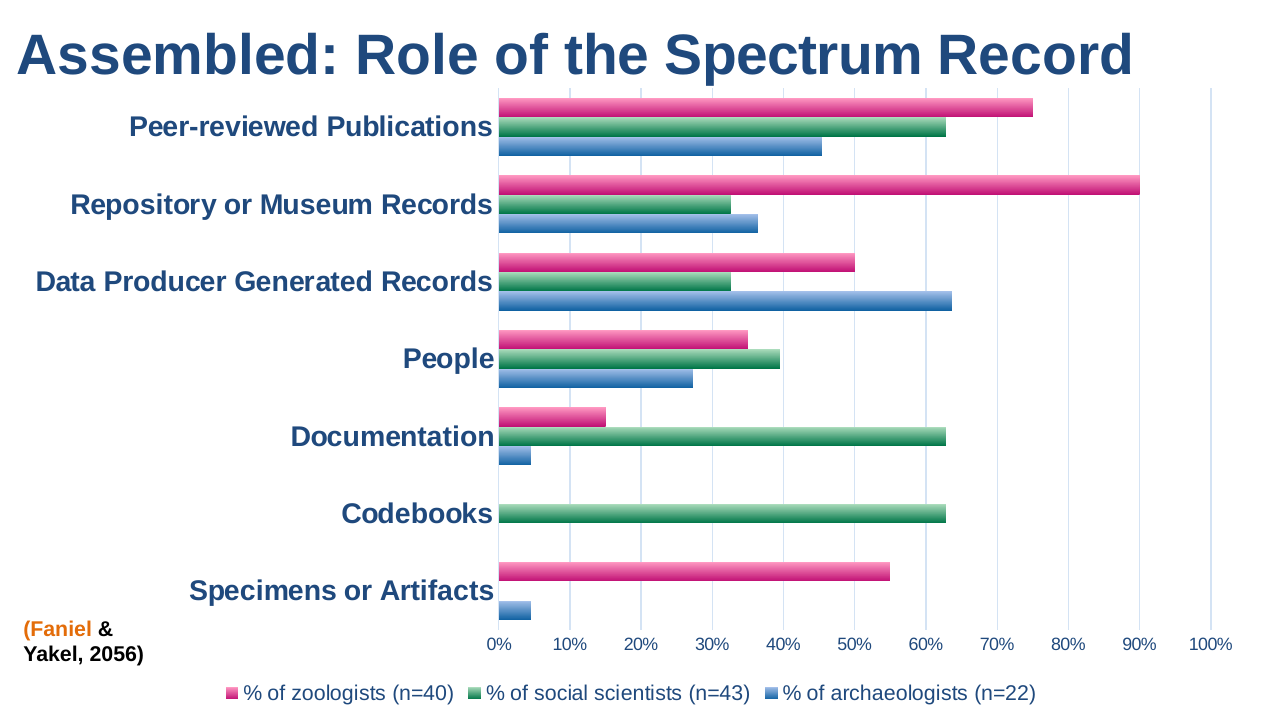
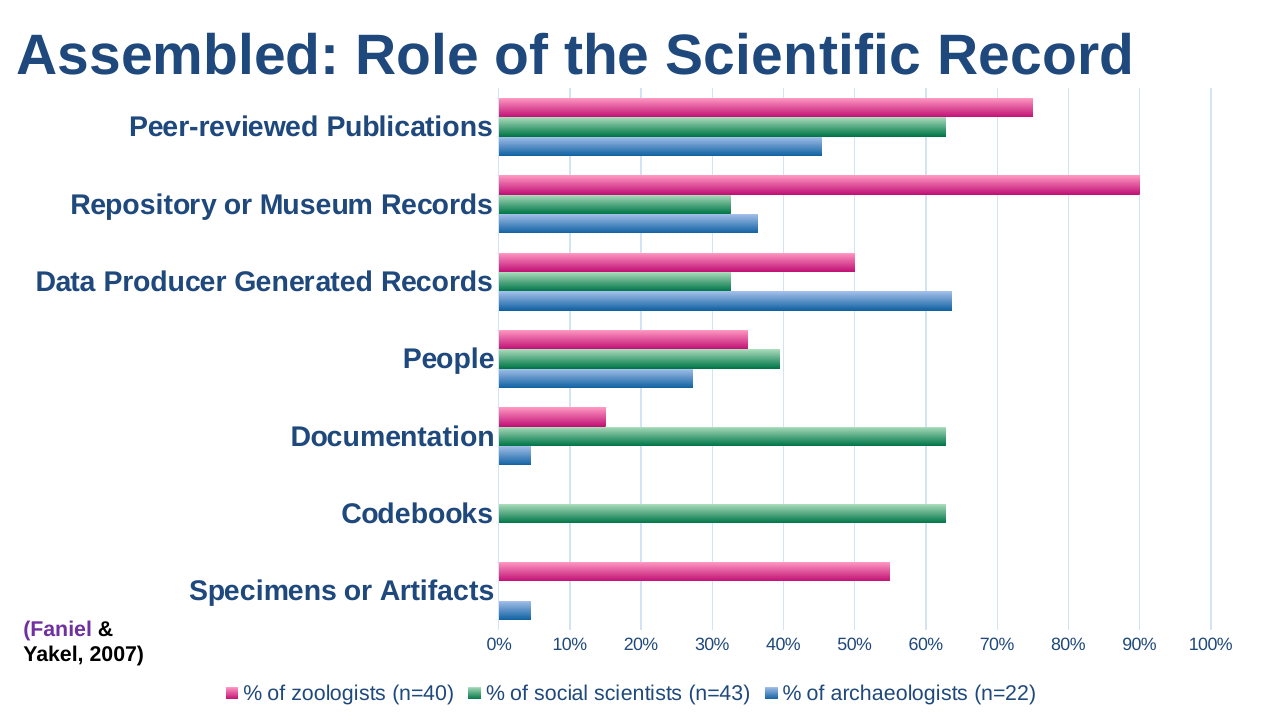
Spectrum: Spectrum -> Scientific (794, 56)
Faniel colour: orange -> purple (58, 629)
2056: 2056 -> 2007 (117, 655)
